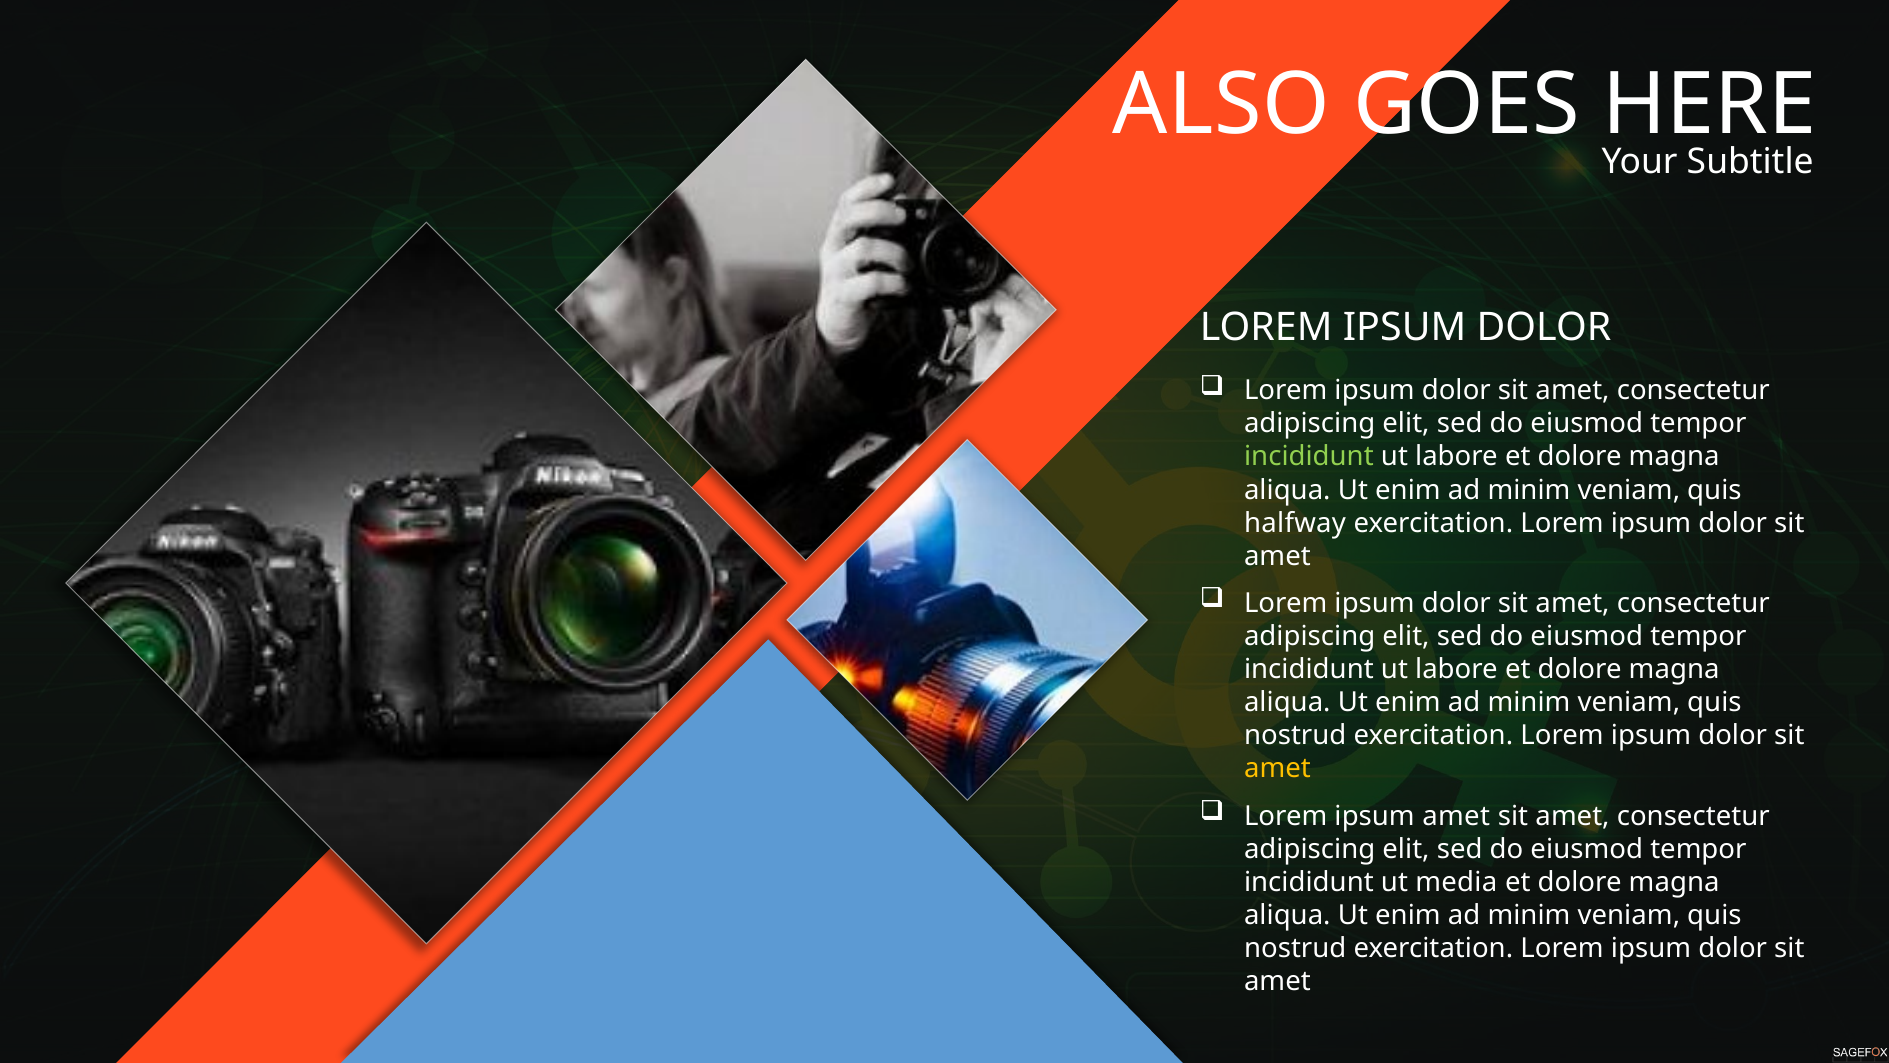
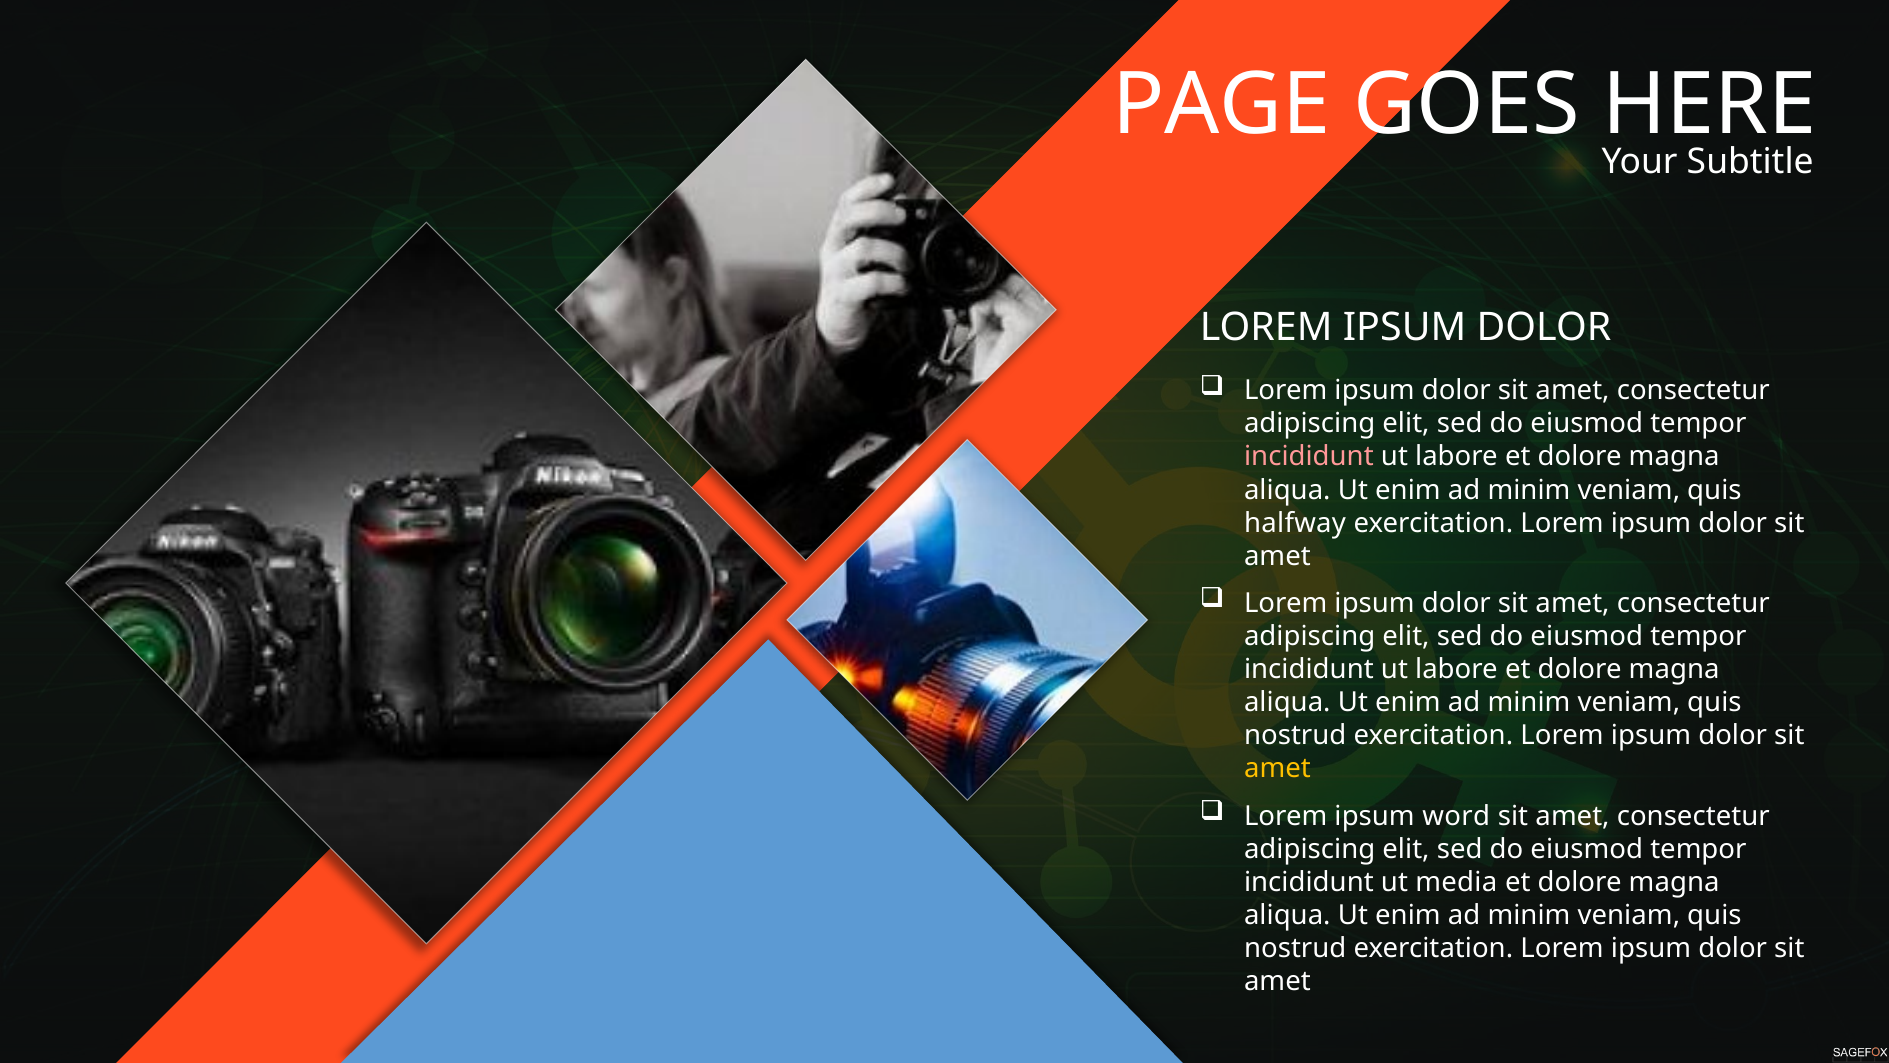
ALSO: ALSO -> PAGE (1222, 105)
incididunt colour: light green -> pink (1309, 457)
ipsum amet: amet -> word (1456, 816)
